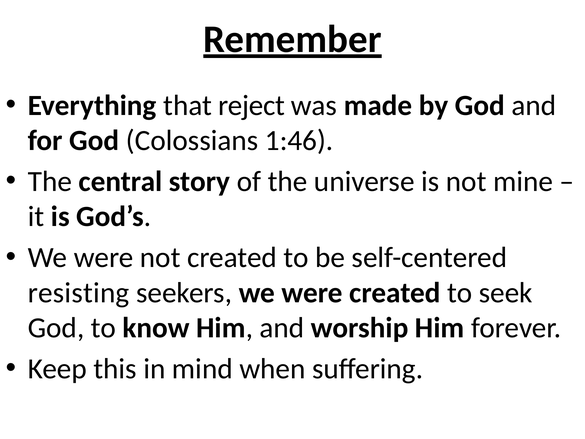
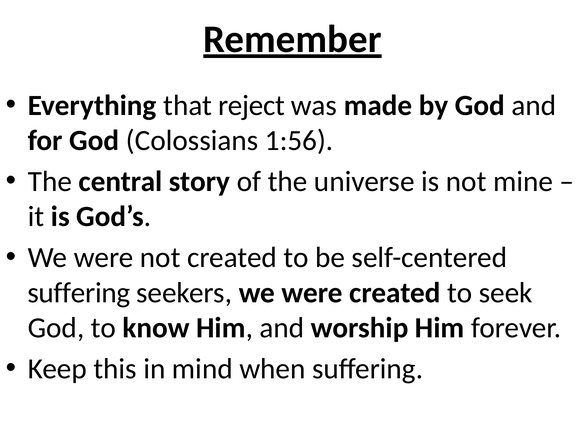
1:46: 1:46 -> 1:56 (299, 140)
resisting: resisting -> suffering (79, 293)
